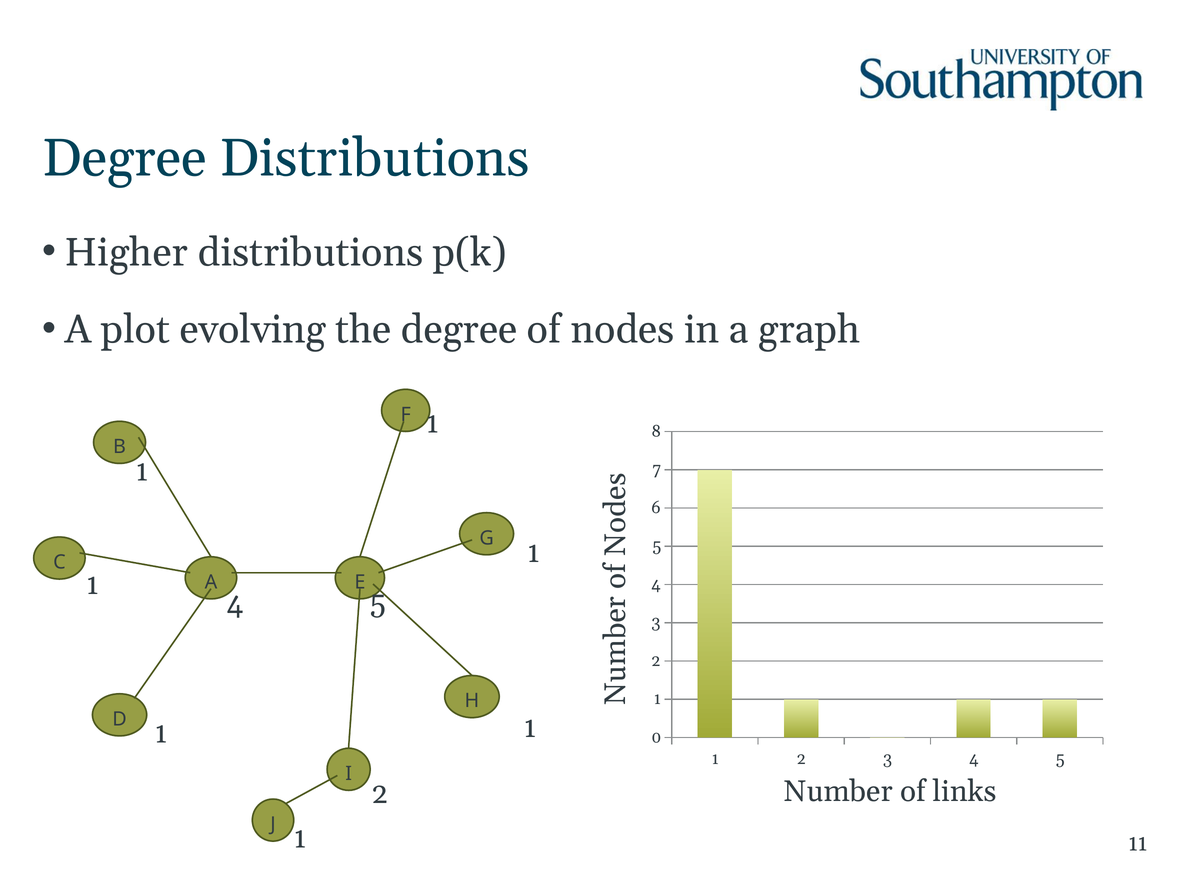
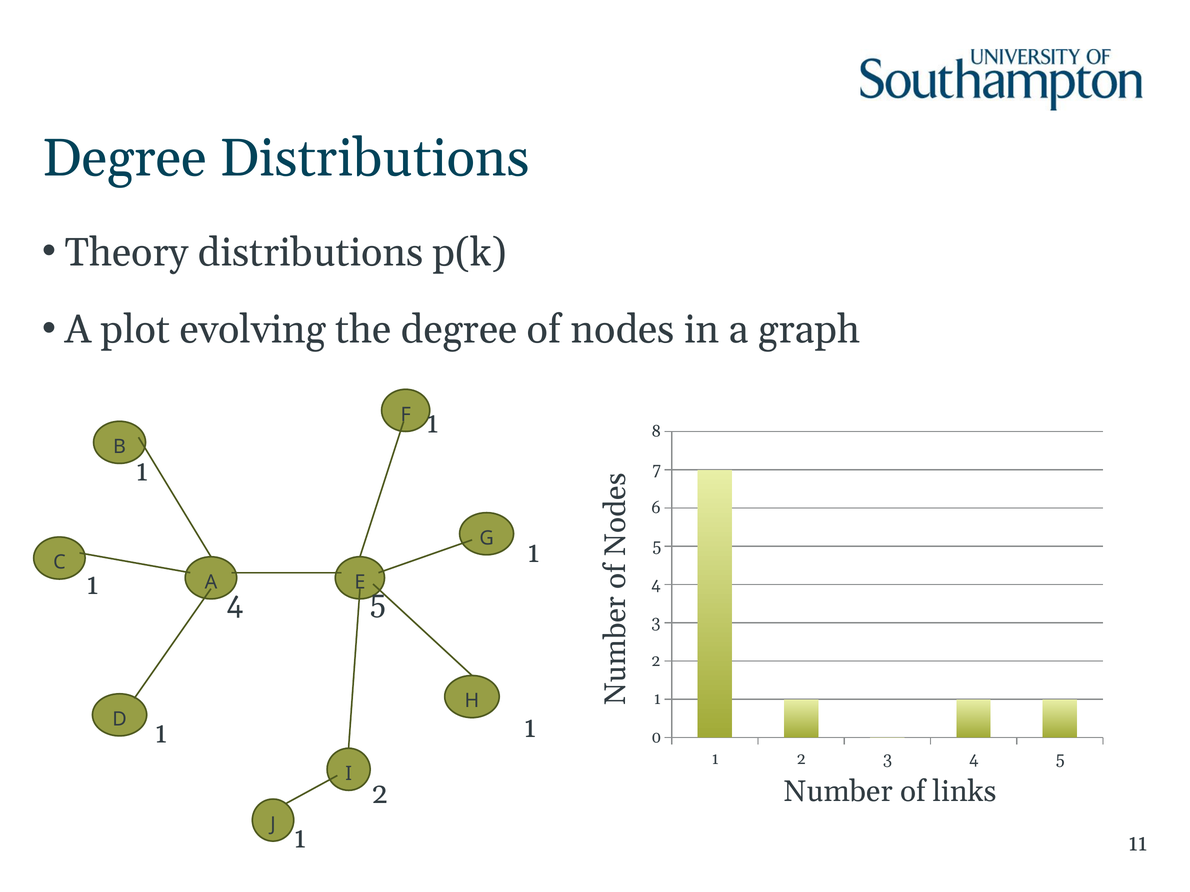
Higher: Higher -> Theory (127, 253)
